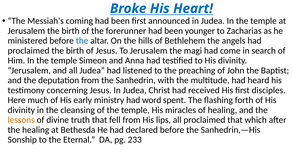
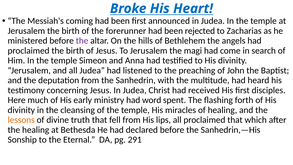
younger: younger -> rejected (200, 31)
the colour: blue -> purple (82, 41)
233: 233 -> 291 (135, 140)
